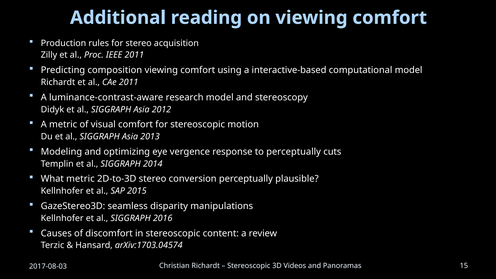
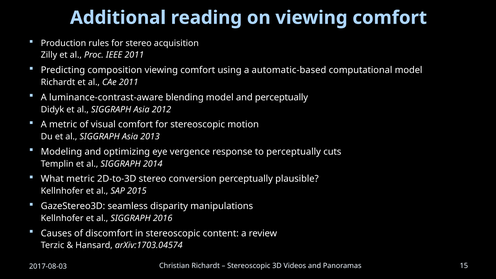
interactive-based: interactive-based -> automatic-based (289, 70)
research: research -> blending (185, 97)
and stereoscopy: stereoscopy -> perceptually (282, 97)
